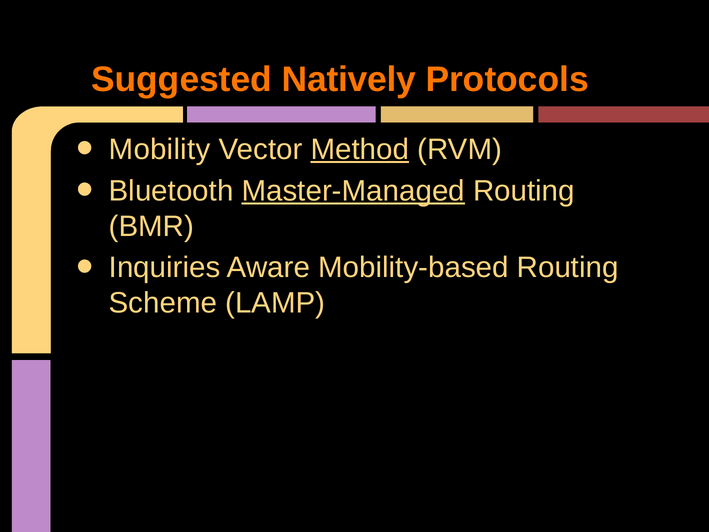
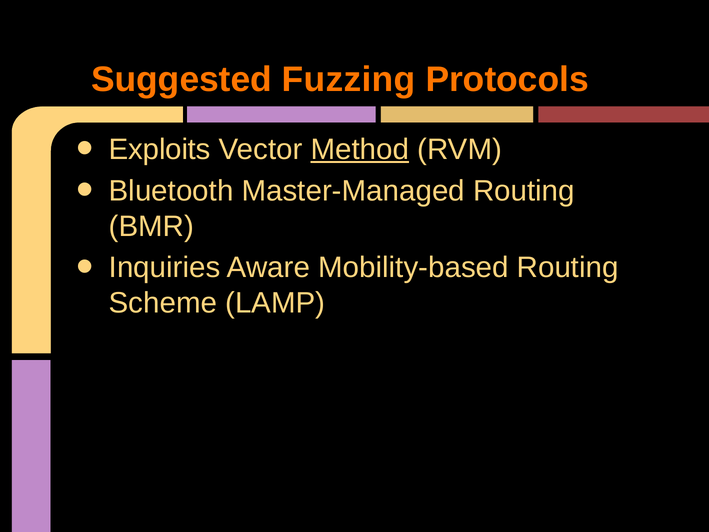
Natively: Natively -> Fuzzing (349, 79)
Mobility: Mobility -> Exploits (160, 149)
Master-Managed underline: present -> none (353, 191)
